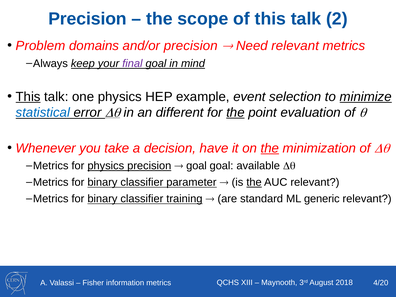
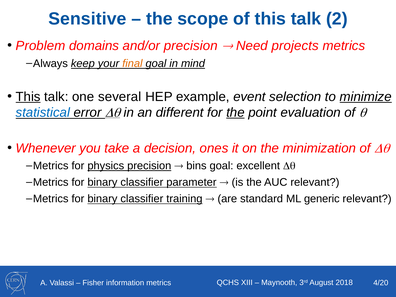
Precision: Precision -> Sensitive (87, 19)
Need relevant: relevant -> projects (295, 46)
final colour: purple -> orange (132, 63)
one physics: physics -> several (120, 97)
have: have -> ones (214, 148)
the underline: present -> none (270, 148)
goal: goal -> bins (196, 166)
available: available -> excellent (258, 166)
the underline: present -> none (254, 182)
